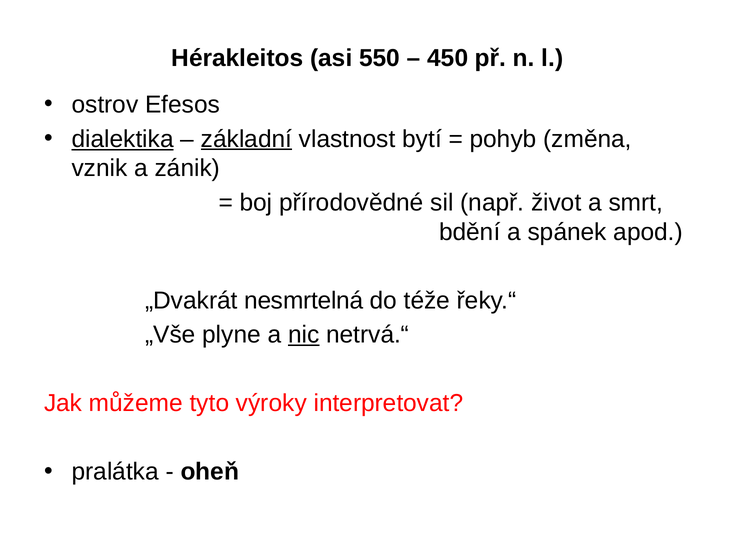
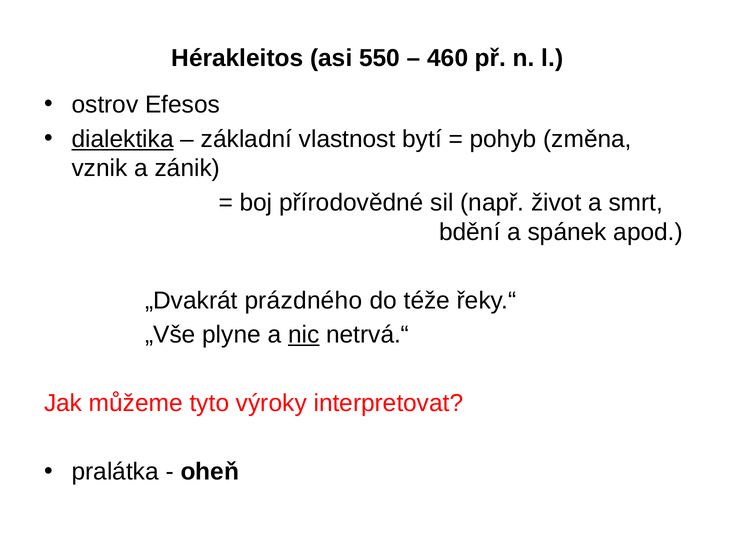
450: 450 -> 460 (448, 58)
základní underline: present -> none (247, 139)
nesmrtelná: nesmrtelná -> prázdného (303, 301)
